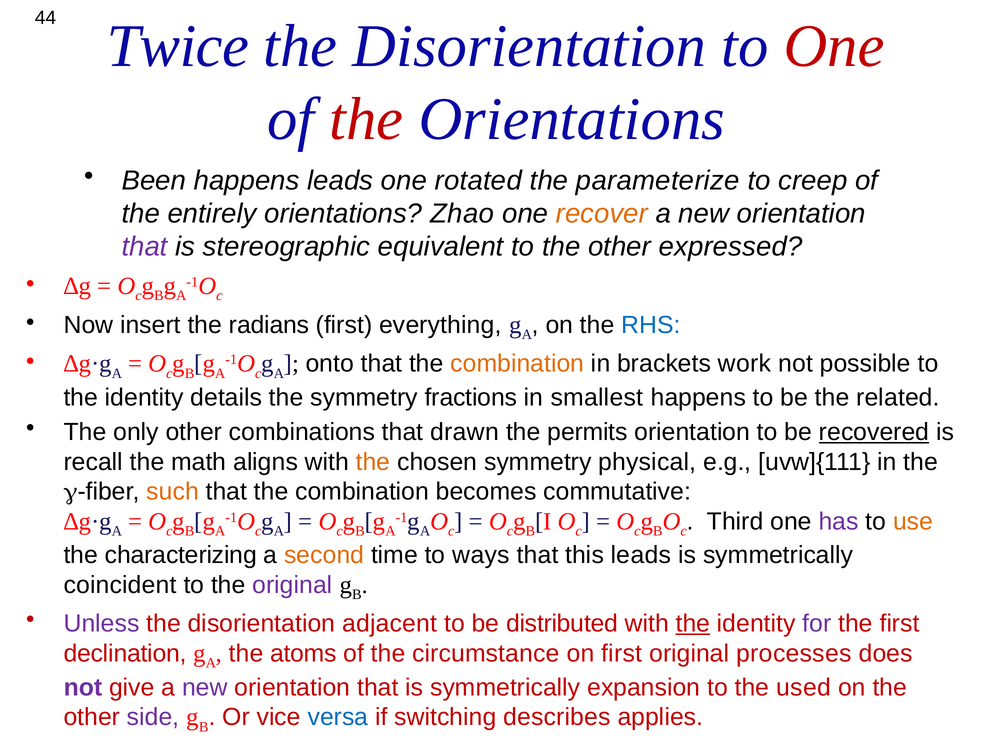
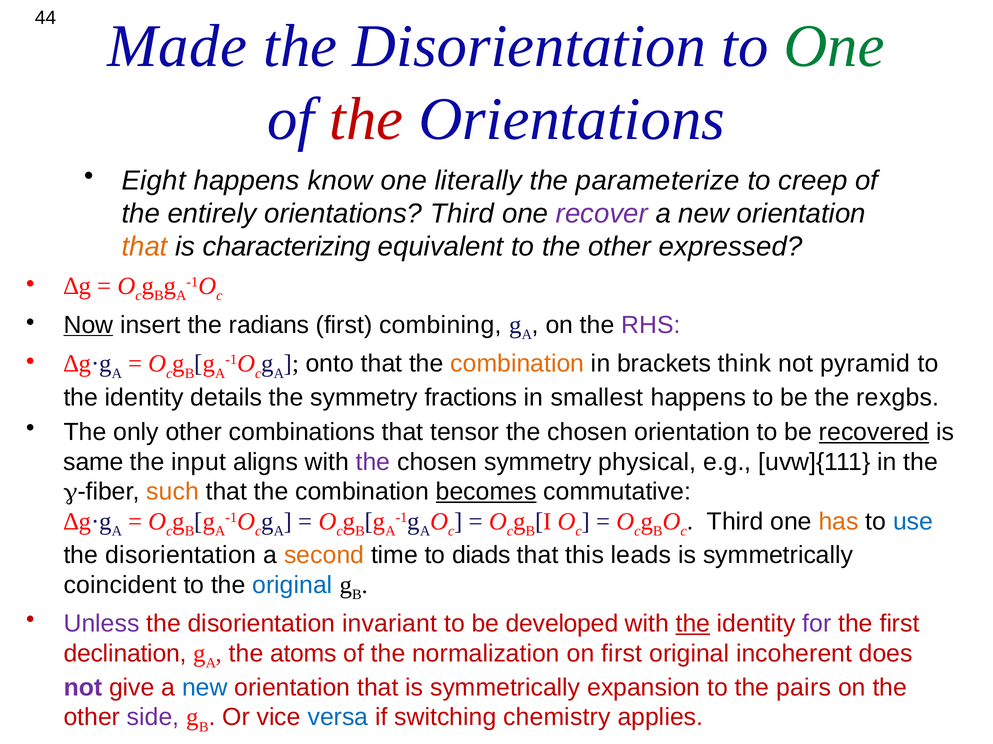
Twice: Twice -> Made (177, 46)
One colour: red -> green (834, 46)
Been: Been -> Eight (154, 181)
happens leads: leads -> know (340, 181)
rotated: rotated -> literally (478, 181)
orientations Zhao: Zhao -> Third (462, 214)
recover colour: orange -> purple (602, 214)
that colour: purple -> orange (145, 247)
stereographic: stereographic -> characterizing (287, 247)
Now underline: none -> present (88, 325)
everything: everything -> combining (440, 325)
RHS colour: blue -> purple (651, 325)
work: work -> think (745, 364)
possible: possible -> pyramid (865, 364)
related: related -> rexgbs (898, 398)
drawn: drawn -> tensor (465, 433)
permits: permits -> chosen (587, 433)
recall: recall -> same (93, 462)
math: math -> input (199, 462)
the colour: orange -> purple (373, 462)
becomes underline: none -> present (486, 492)
has colour: purple -> orange (839, 522)
use colour: orange -> blue (913, 522)
characterizing: characterizing -> disorientation (181, 556)
ways: ways -> diads (481, 556)
original colour: purple -> blue (292, 586)
adjacent: adjacent -> invariant (390, 624)
distributed: distributed -> developed (562, 624)
circumstance: circumstance -> normalization (486, 654)
processes: processes -> incoherent (794, 654)
new colour: purple -> blue (205, 688)
used: used -> pairs (804, 688)
describes: describes -> chemistry (557, 718)
